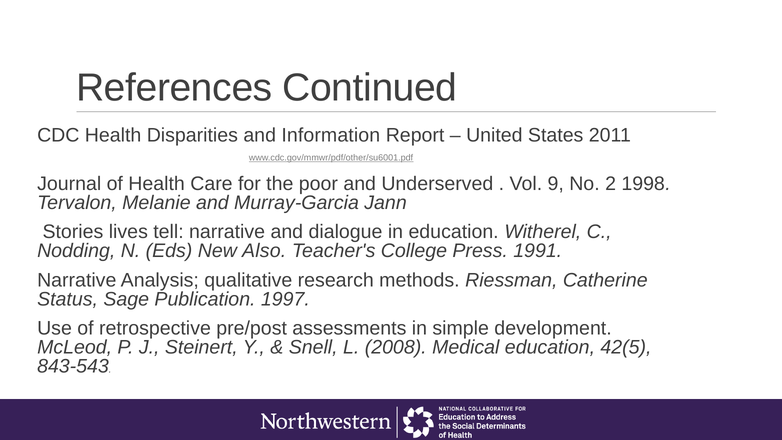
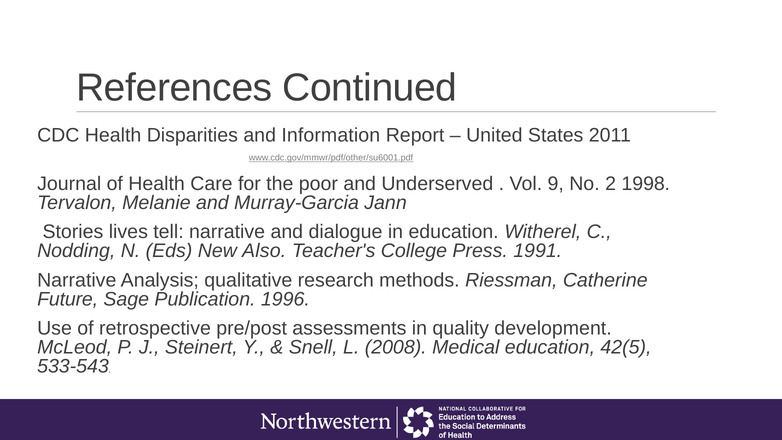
Status: Status -> Future (68, 299)
1997: 1997 -> 1996 (285, 299)
simple: simple -> quality (461, 328)
843-543: 843-543 -> 533-543 (73, 366)
